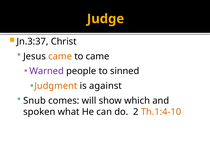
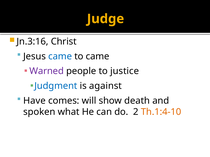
Jn.3:37: Jn.3:37 -> Jn.3:16 (33, 42)
came colour: orange -> blue (60, 56)
sinned: sinned -> justice (125, 71)
Judgment colour: orange -> blue (56, 86)
Snub: Snub -> Have (35, 101)
which: which -> death (137, 101)
